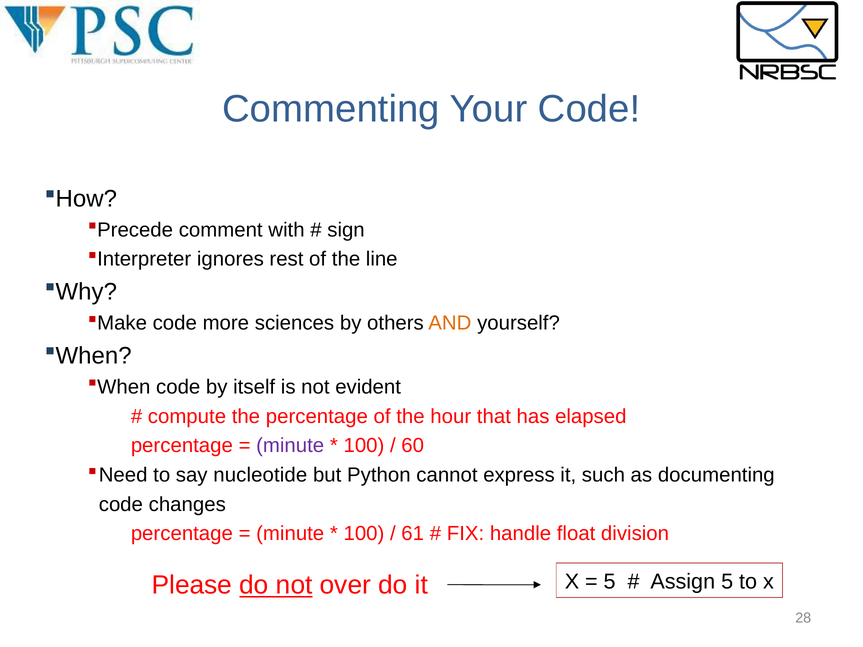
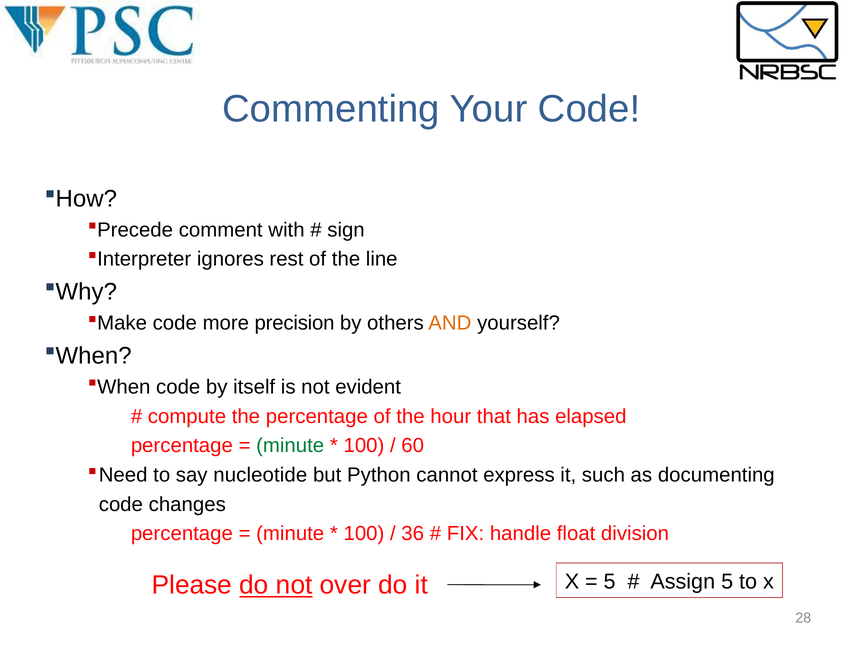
sciences: sciences -> precision (295, 323)
minute colour: purple -> green (290, 446)
61: 61 -> 36 (413, 534)
